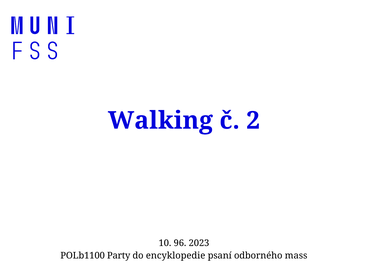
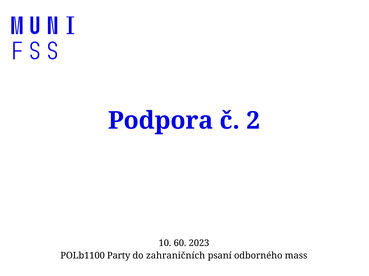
Walking: Walking -> Podpora (161, 121)
96: 96 -> 60 (180, 244)
encyklopedie: encyklopedie -> zahraničních (176, 256)
